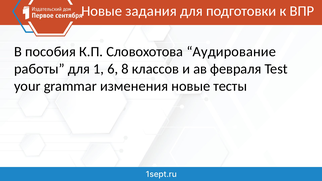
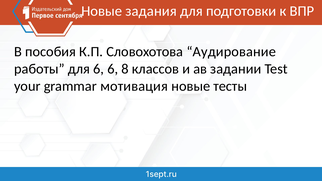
для 1: 1 -> 6 (99, 69)
февраля: февраля -> задании (236, 69)
изменения: изменения -> мотивация (134, 86)
